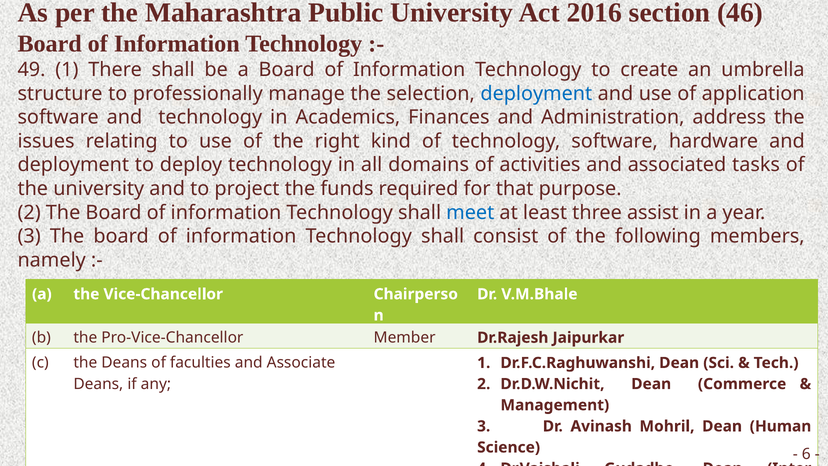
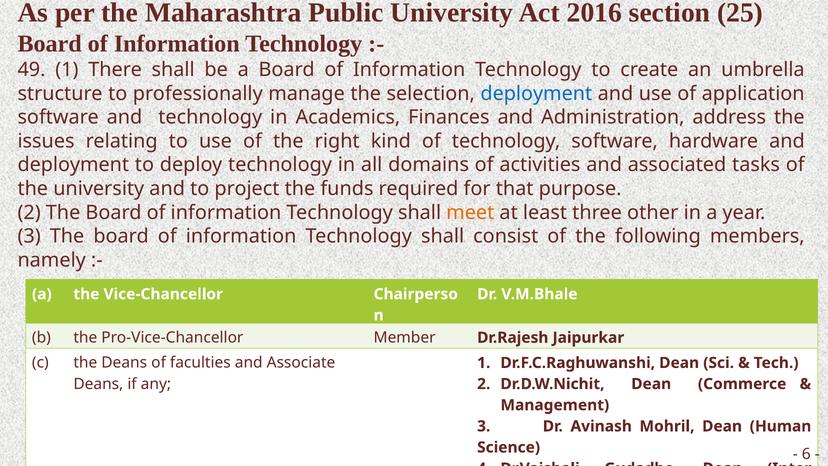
46: 46 -> 25 (740, 13)
meet colour: blue -> orange (470, 212)
assist: assist -> other (653, 212)
